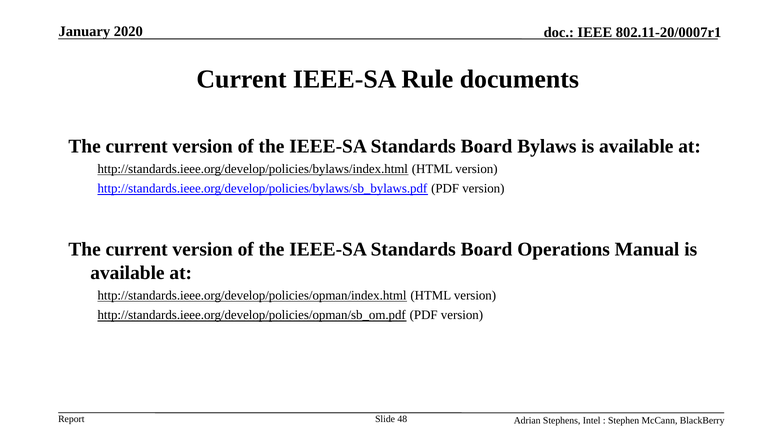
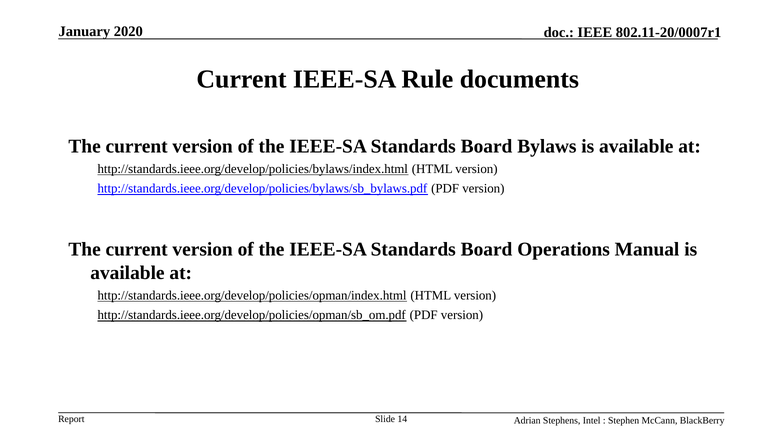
48: 48 -> 14 (402, 419)
